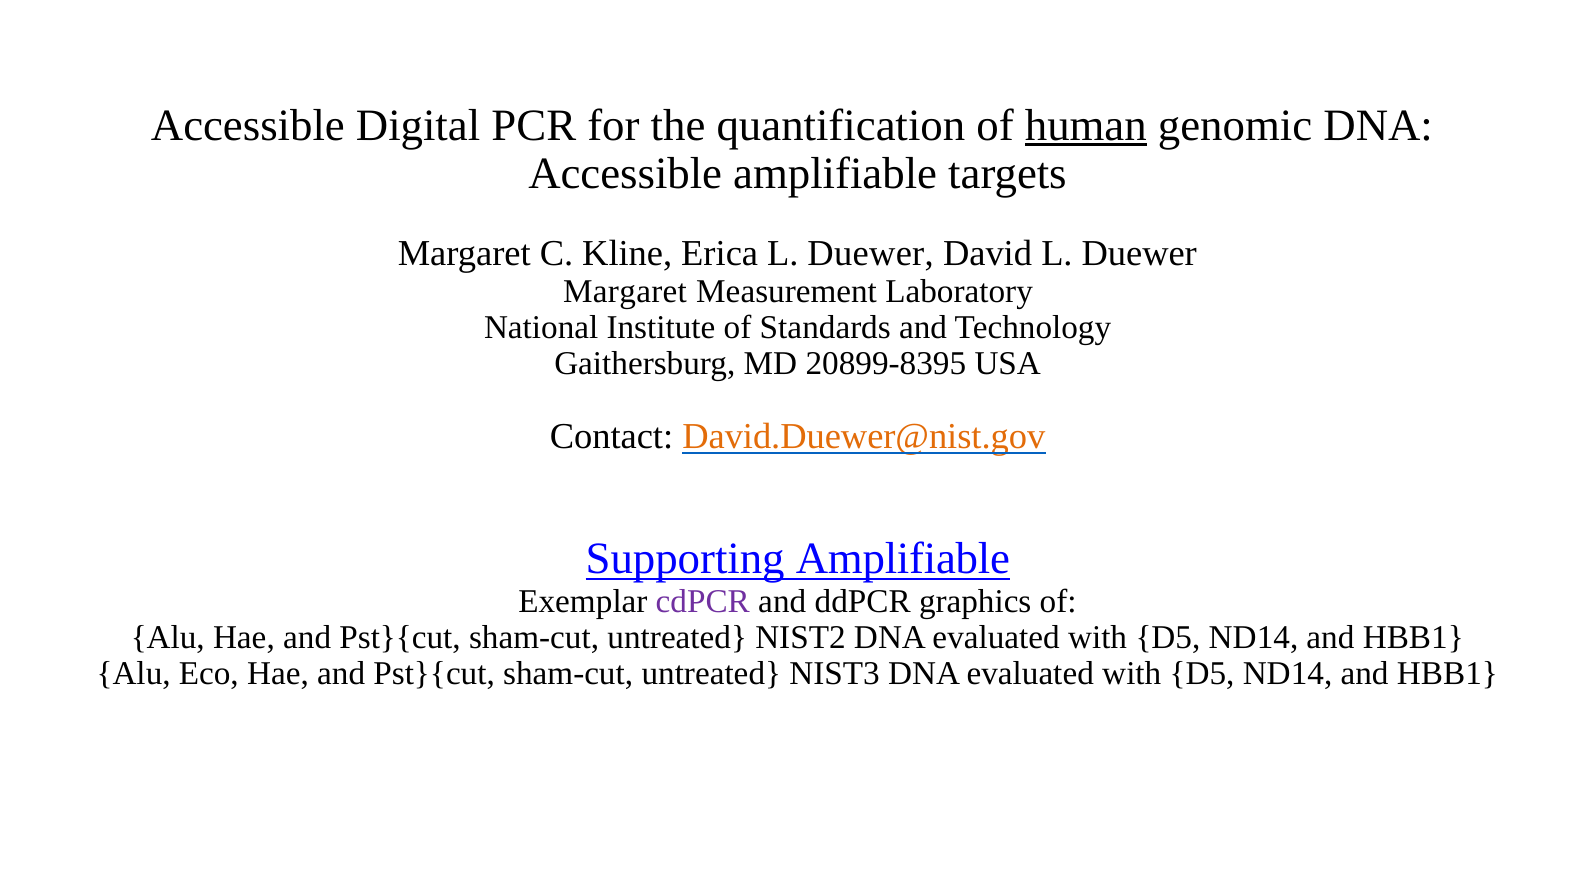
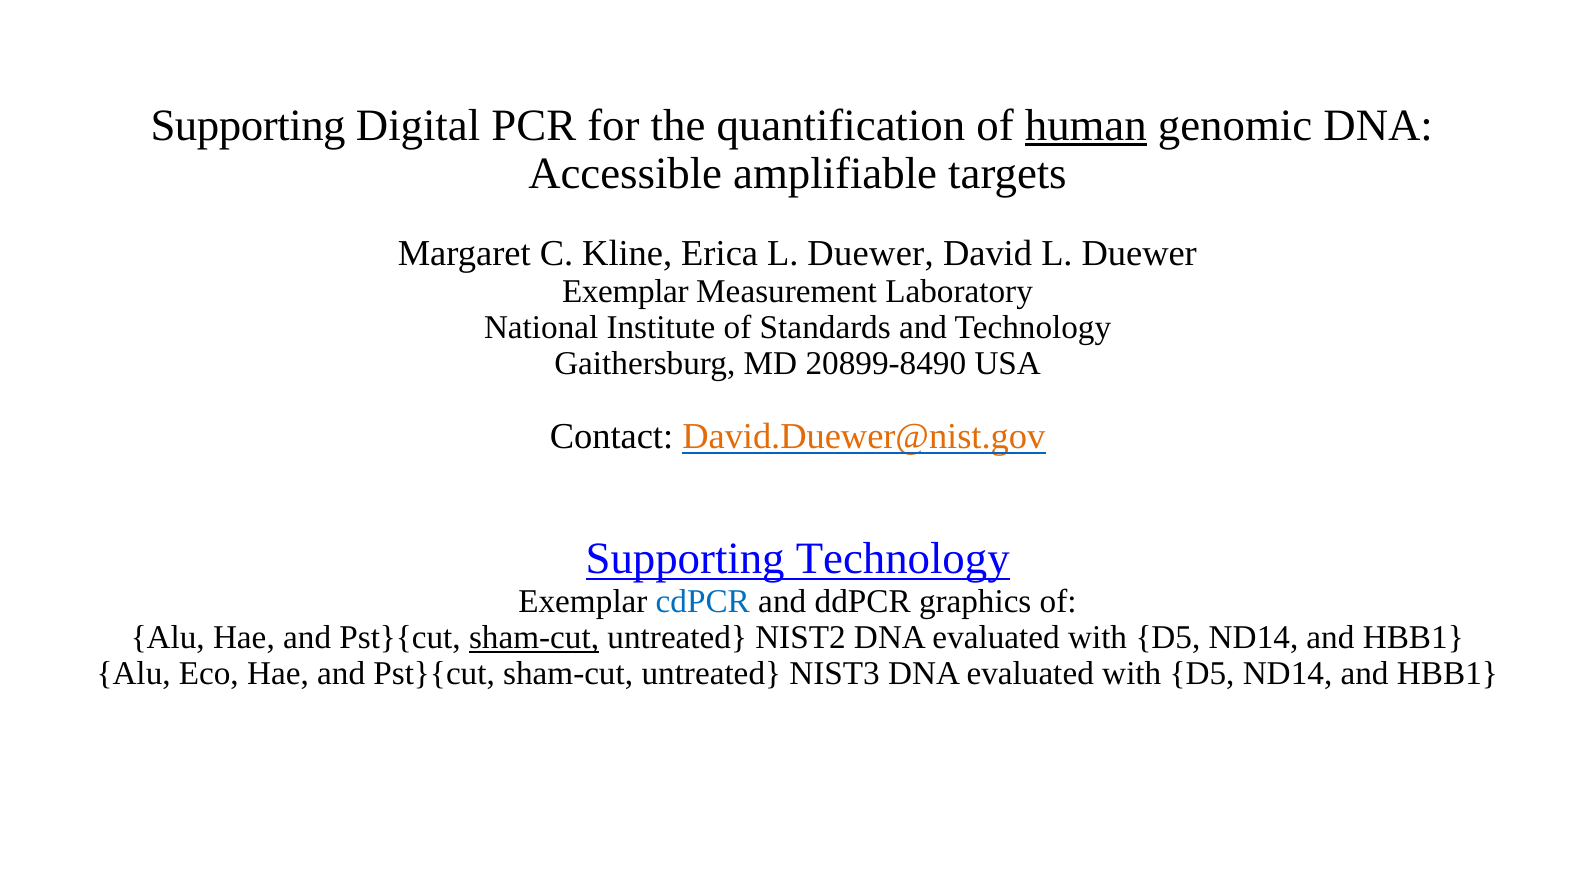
Accessible: Accessible -> Supporting (248, 125)
Margaret: Margaret -> Exemplar (625, 291)
20899-8395: 20899-8395 -> 20899-8490 (886, 363)
Supporting Amplifiable: Amplifiable -> Technology (903, 559)
cdPCR colour: purple -> blue (703, 601)
sham-cut underline: none -> present (534, 637)
